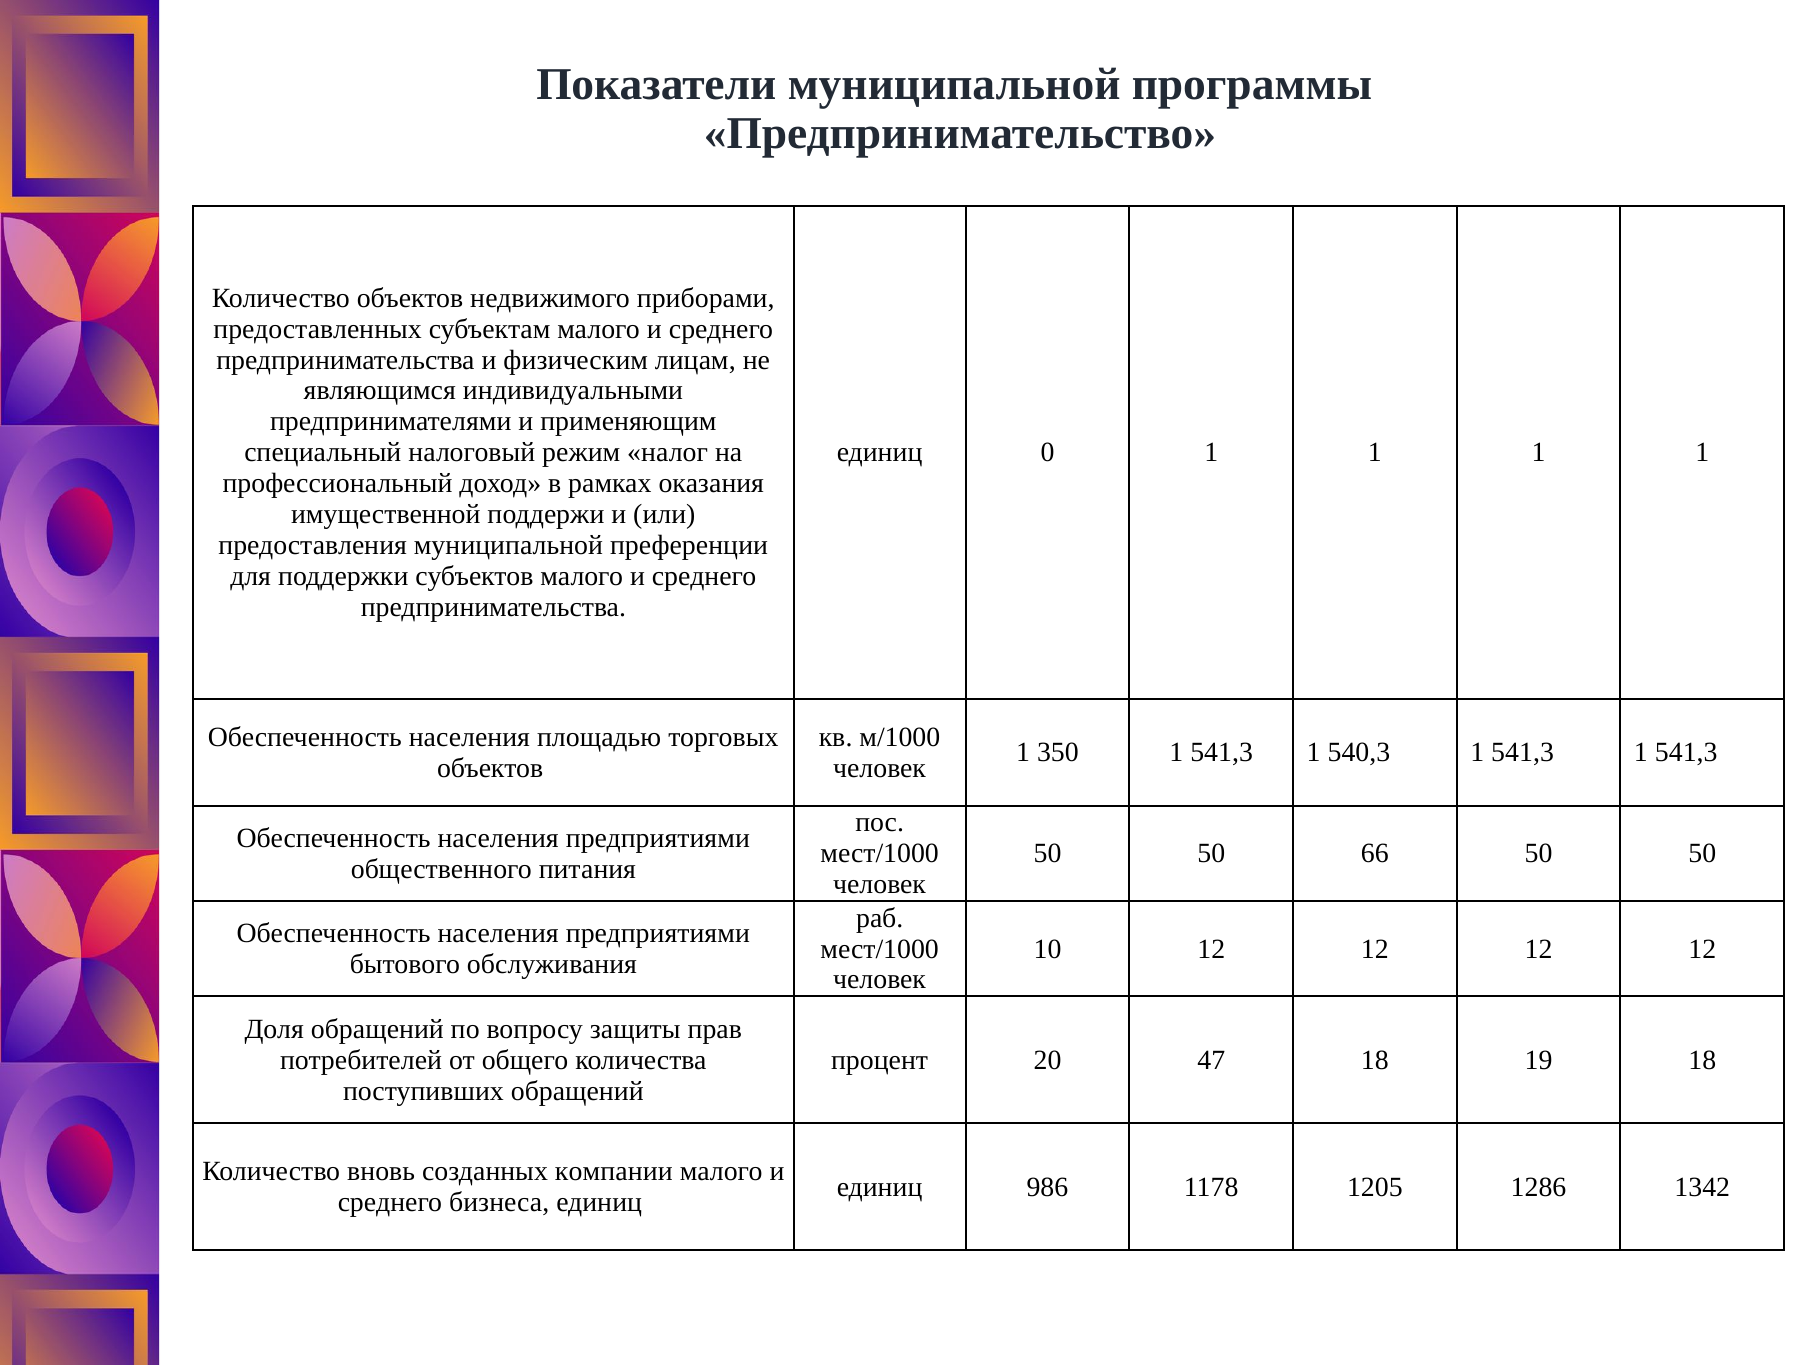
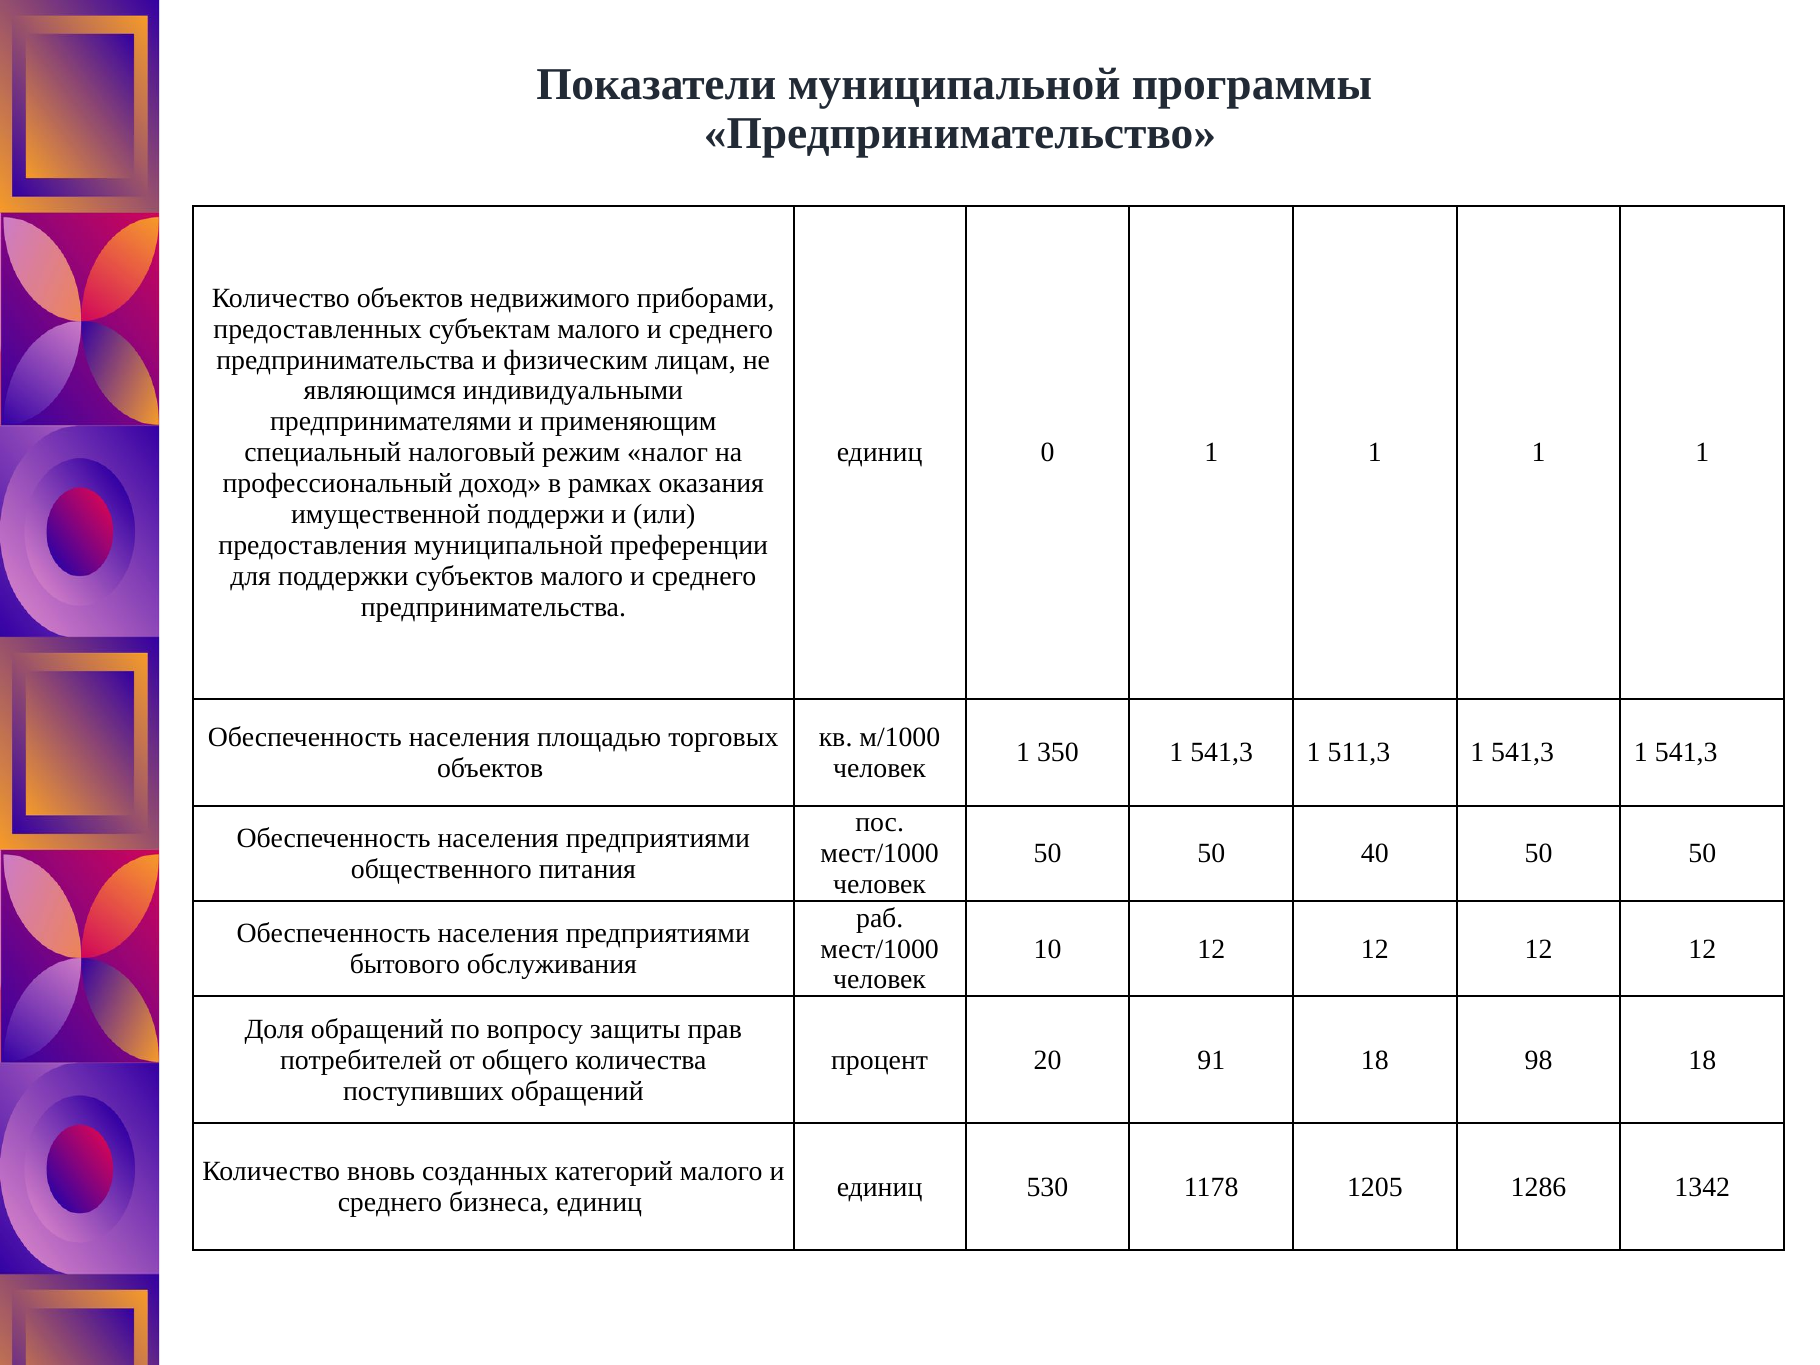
540,3: 540,3 -> 511,3 (1359, 753)
66: 66 -> 40 (1375, 854)
47: 47 -> 91 (1211, 1060)
19: 19 -> 98 (1539, 1060)
компании: компании -> категорий (614, 1171)
986: 986 -> 530 (1047, 1187)
